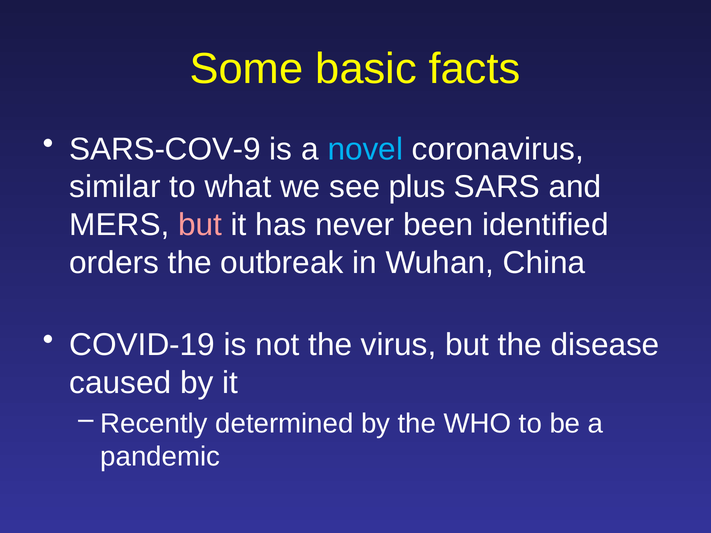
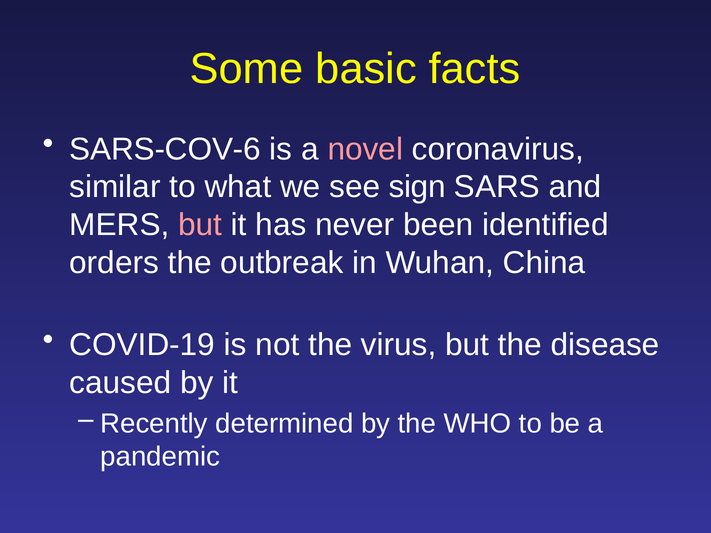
SARS-COV-9: SARS-COV-9 -> SARS-COV-6 (165, 149)
novel colour: light blue -> pink (365, 149)
plus: plus -> sign (417, 187)
